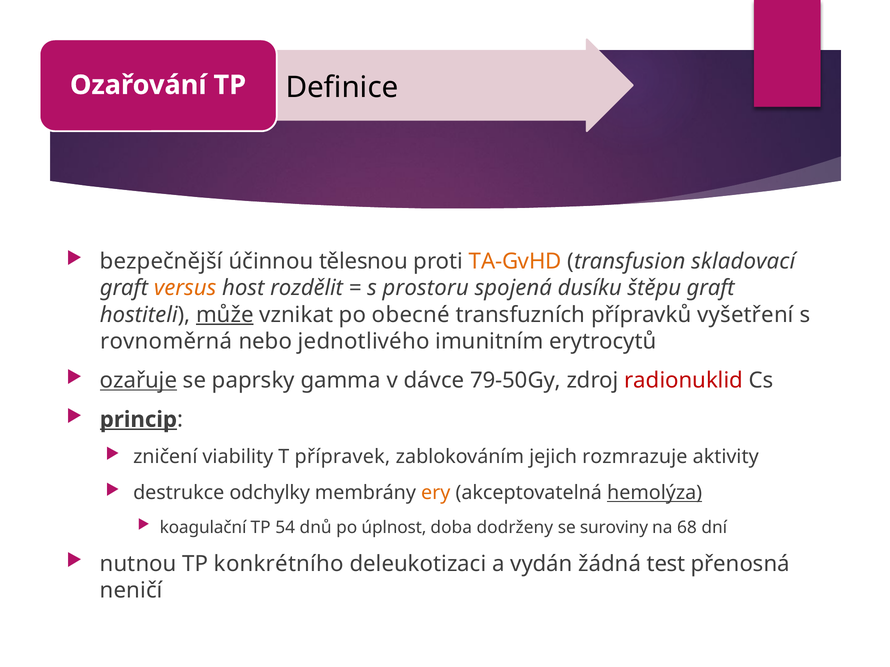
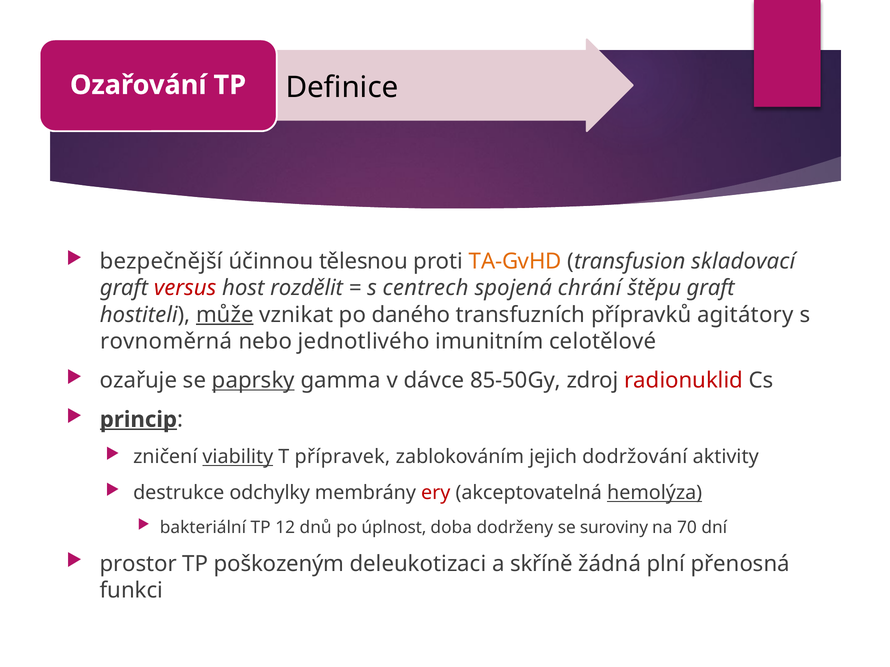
versus colour: orange -> red (185, 288)
prostoru: prostoru -> centrech (426, 288)
dusíku: dusíku -> chrání (590, 288)
obecné: obecné -> daného (411, 315)
vyšetření: vyšetření -> agitátory (745, 315)
erytrocytů: erytrocytů -> celotělové (603, 342)
ozařuje underline: present -> none (138, 381)
paprsky underline: none -> present (253, 381)
79-50Gy: 79-50Gy -> 85-50Gy (515, 381)
viability underline: none -> present (238, 457)
rozmrazuje: rozmrazuje -> dodržování (635, 457)
ery colour: orange -> red (436, 493)
koagulační: koagulační -> bakteriální (203, 528)
54: 54 -> 12 (285, 528)
68: 68 -> 70 (687, 528)
nutnou: nutnou -> prostor (138, 564)
konkrétního: konkrétního -> poškozeným (279, 564)
vydán: vydán -> skříně (542, 564)
test: test -> plní (666, 564)
neničí: neničí -> funkci (131, 591)
